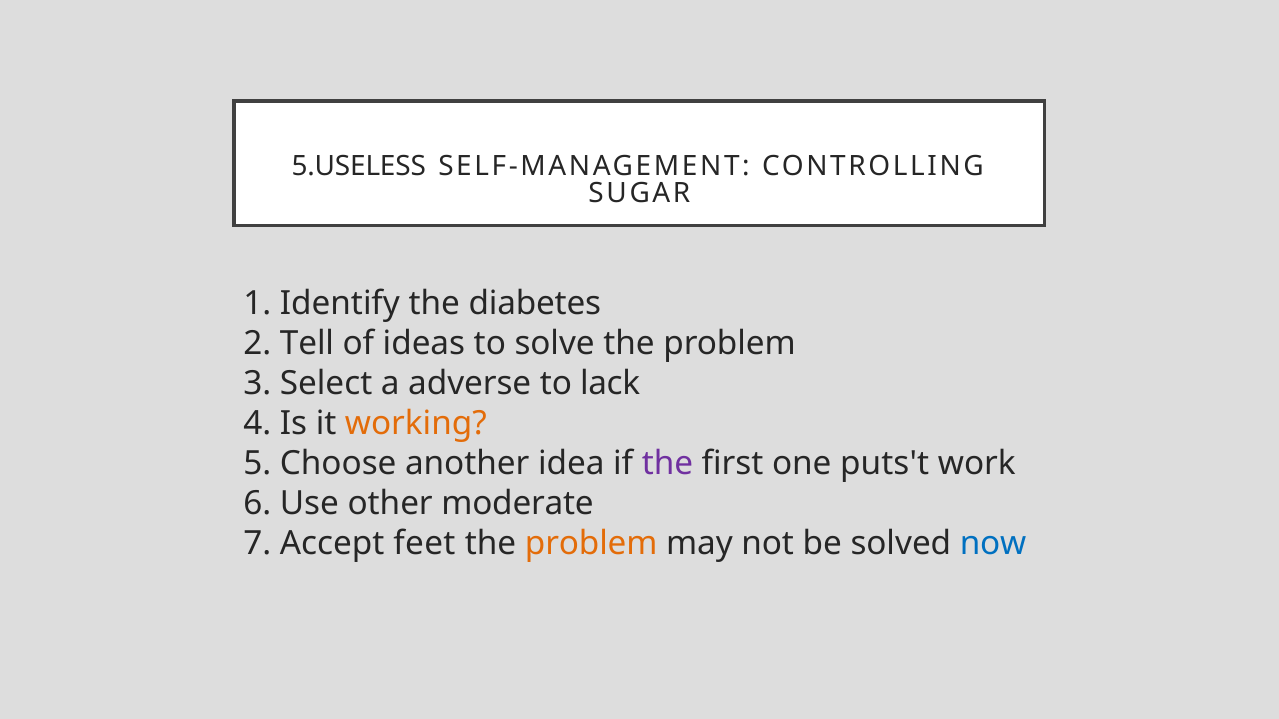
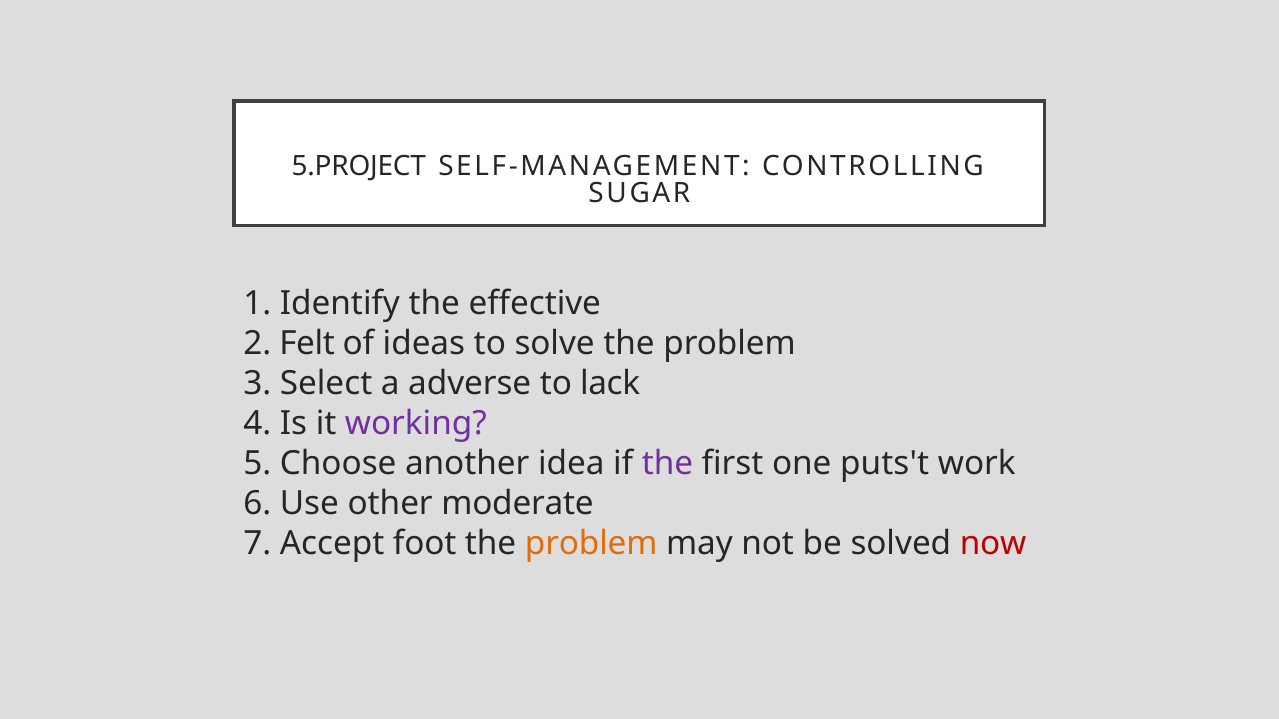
5.USELESS: 5.USELESS -> 5.PROJECT (359, 166)
diabetes: diabetes -> effective (535, 304)
Tell: Tell -> Felt (307, 344)
working colour: orange -> purple (416, 424)
feet: feet -> foot (425, 543)
now colour: blue -> red (993, 543)
